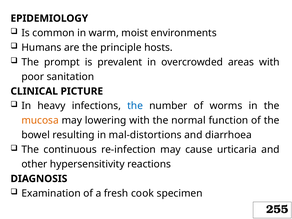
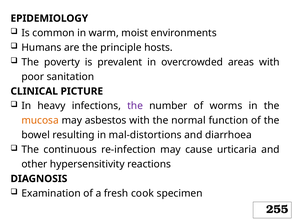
prompt: prompt -> poverty (62, 62)
the colour: blue -> purple (135, 106)
lowering: lowering -> asbestos (106, 120)
